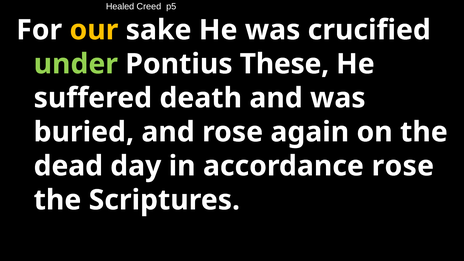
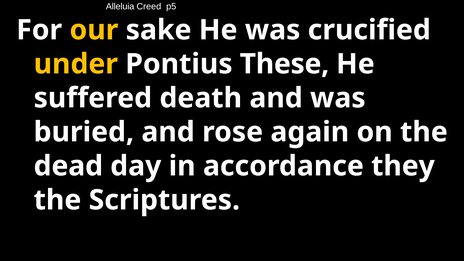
Healed: Healed -> Alleluia (120, 6)
under colour: light green -> yellow (76, 64)
accordance rose: rose -> they (403, 166)
